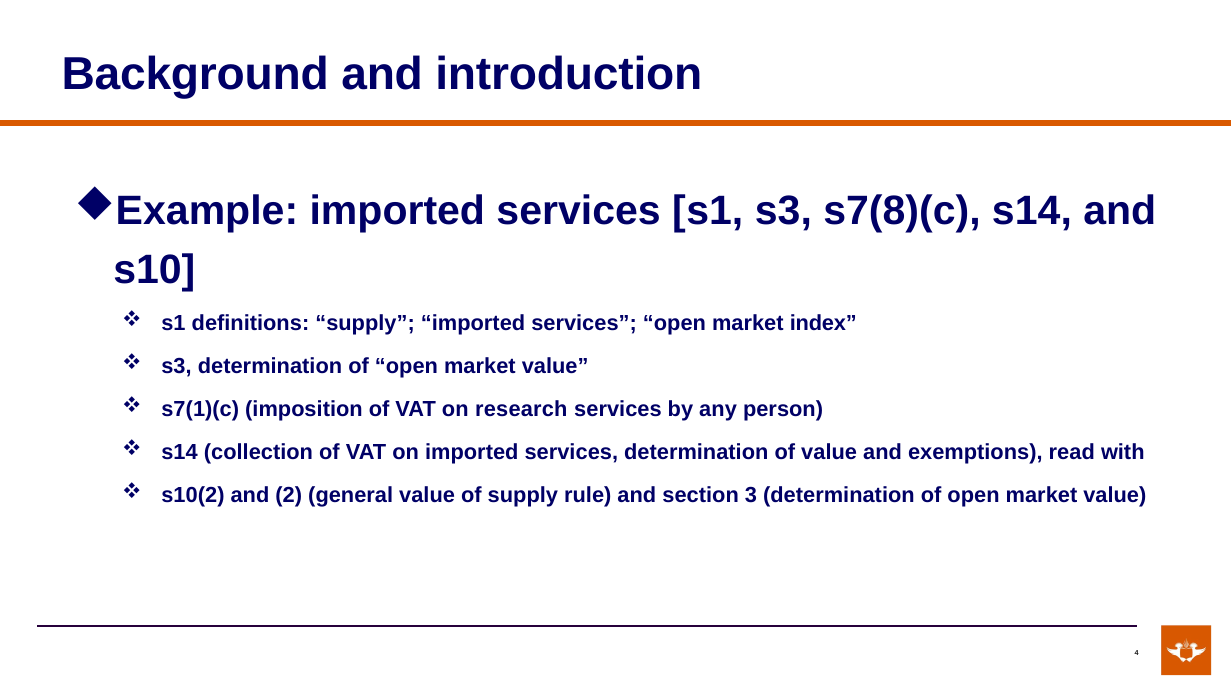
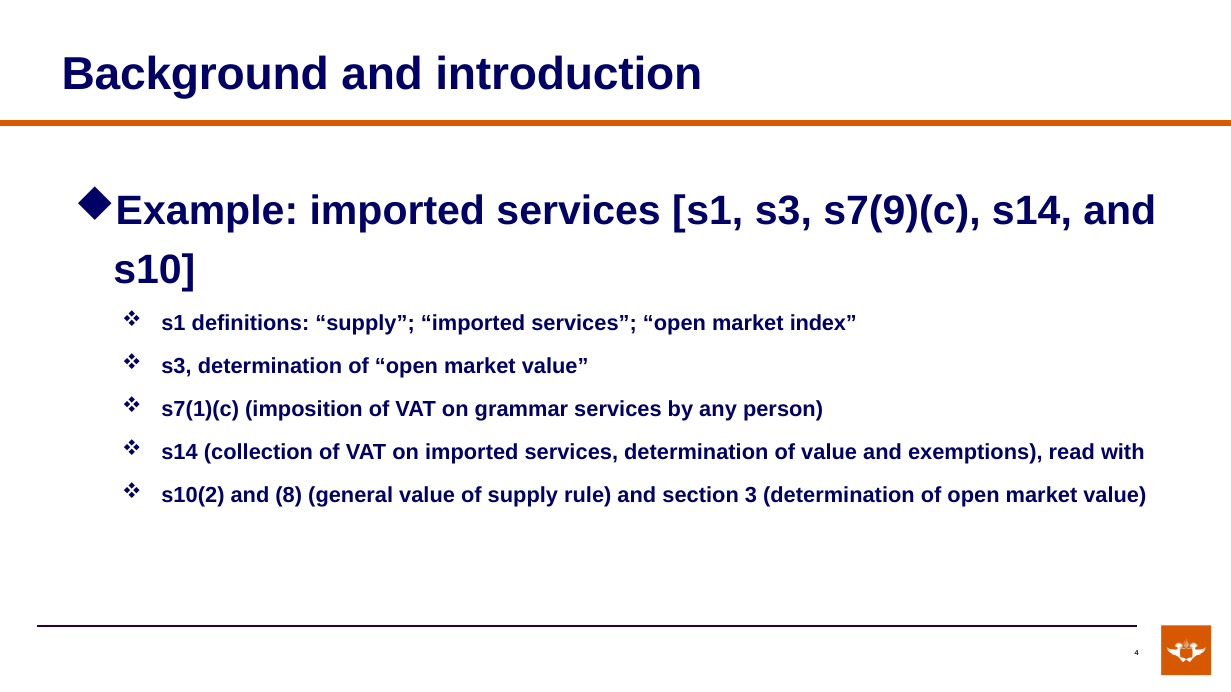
s7(8)(c: s7(8)(c -> s7(9)(c (902, 211)
research: research -> grammar (521, 409)
2: 2 -> 8 (289, 495)
